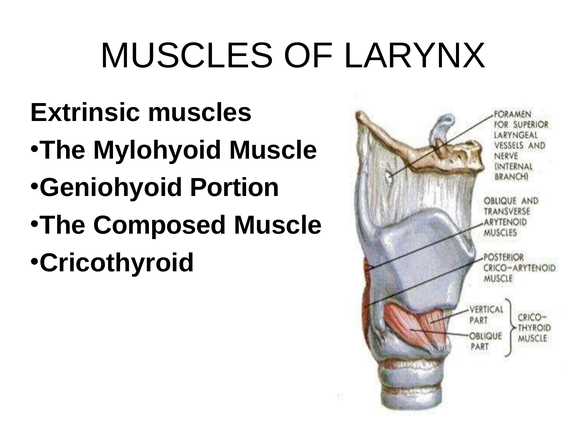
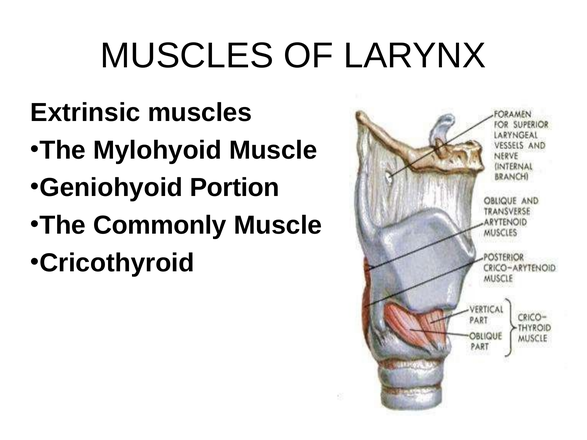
Composed: Composed -> Commonly (160, 225)
